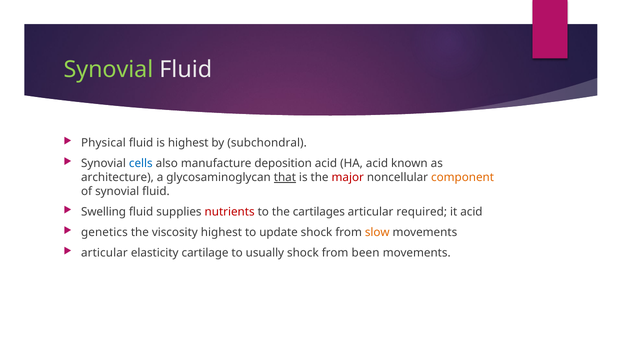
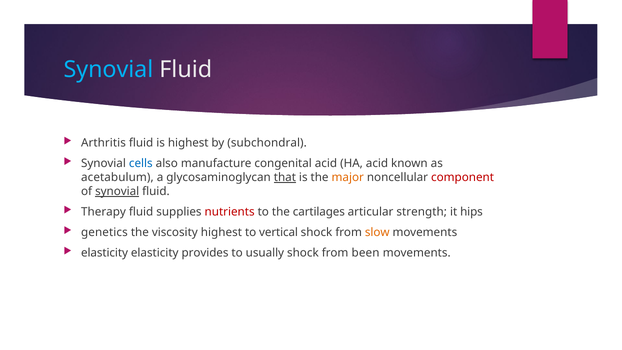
Synovial colour: light green -> light blue (108, 69)
Physical: Physical -> Arthritis (103, 143)
deposition: deposition -> congenital (283, 163)
architecture: architecture -> acetabulum (117, 177)
major colour: red -> orange (348, 177)
component colour: orange -> red (463, 177)
synovial underline: none -> present (117, 191)
Swelling: Swelling -> Therapy (103, 212)
required: required -> strength (422, 212)
it acid: acid -> hips (471, 212)
update: update -> vertical (279, 232)
articular: articular -> elasticity (105, 253)
cartilage: cartilage -> provides (205, 253)
